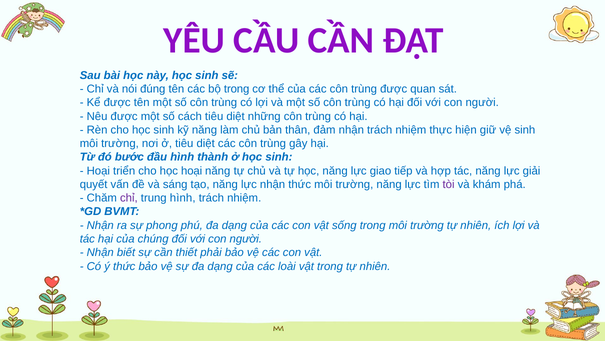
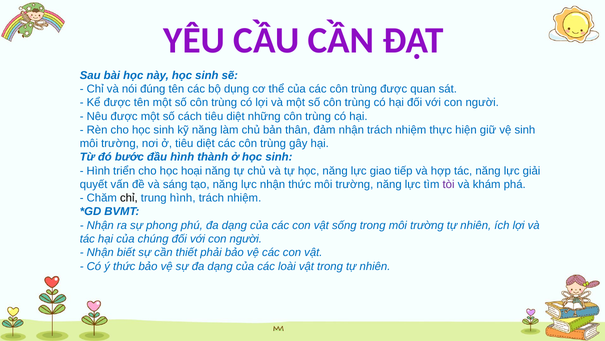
bộ trong: trong -> dụng (237, 89)
Hoại: Hoại -> Hình (98, 171)
chỉ colour: purple -> black (129, 198)
